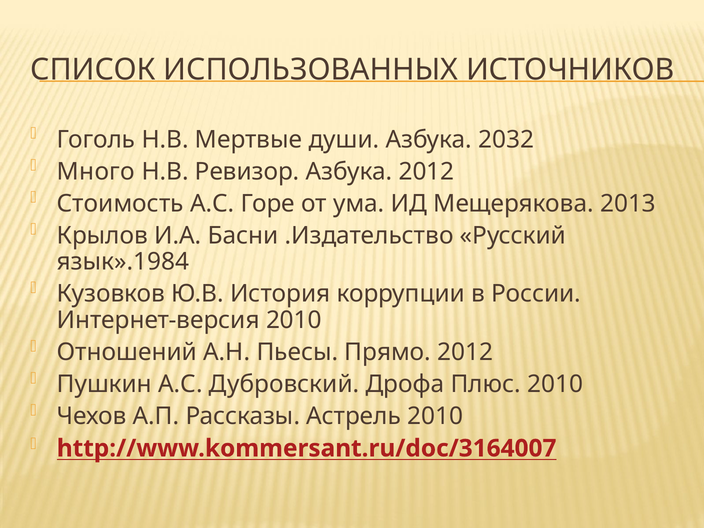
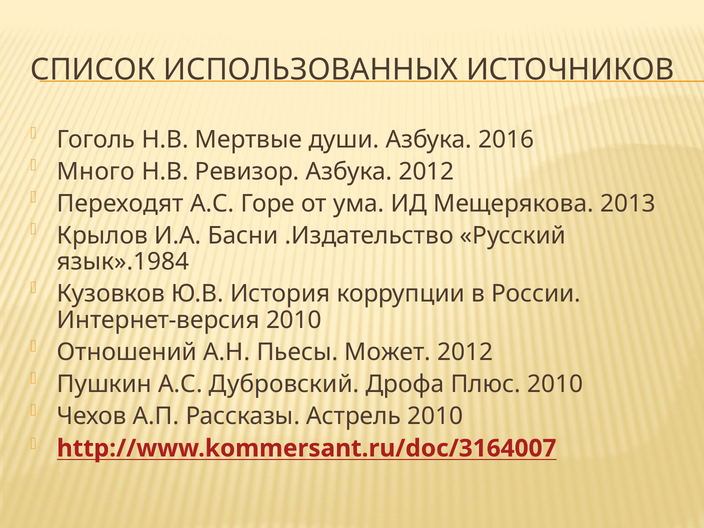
2032: 2032 -> 2016 (506, 139)
Стоимость: Стоимость -> Переходят (120, 204)
Прямо: Прямо -> Может (388, 352)
